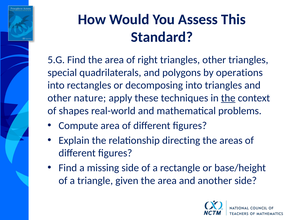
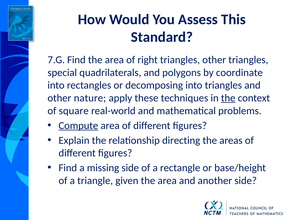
5.G: 5.G -> 7.G (56, 60)
operations: operations -> coordinate (239, 73)
shapes: shapes -> square (74, 111)
Compute underline: none -> present (78, 126)
